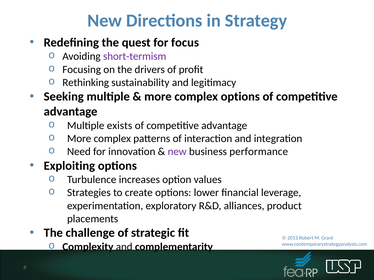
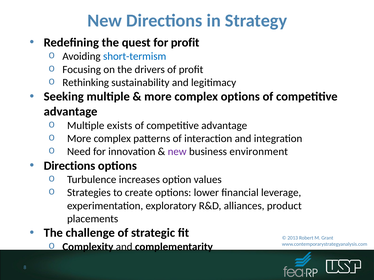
for focus: focus -> profit (185, 43)
short-termism colour: purple -> blue (135, 56)
performance: performance -> environment (259, 152)
Exploiting: Exploiting -> Directions (69, 166)
